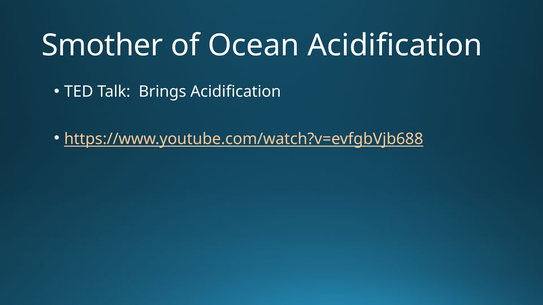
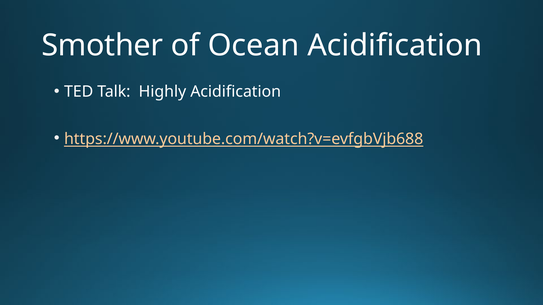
Brings: Brings -> Highly (162, 92)
